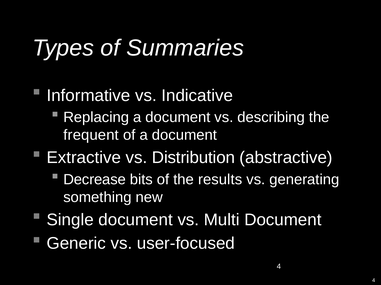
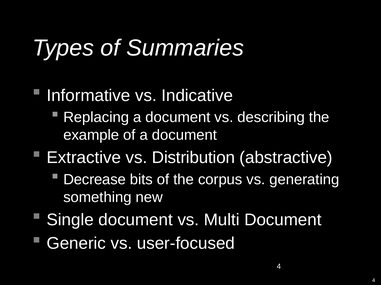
frequent: frequent -> example (91, 135)
results: results -> corpus (220, 180)
